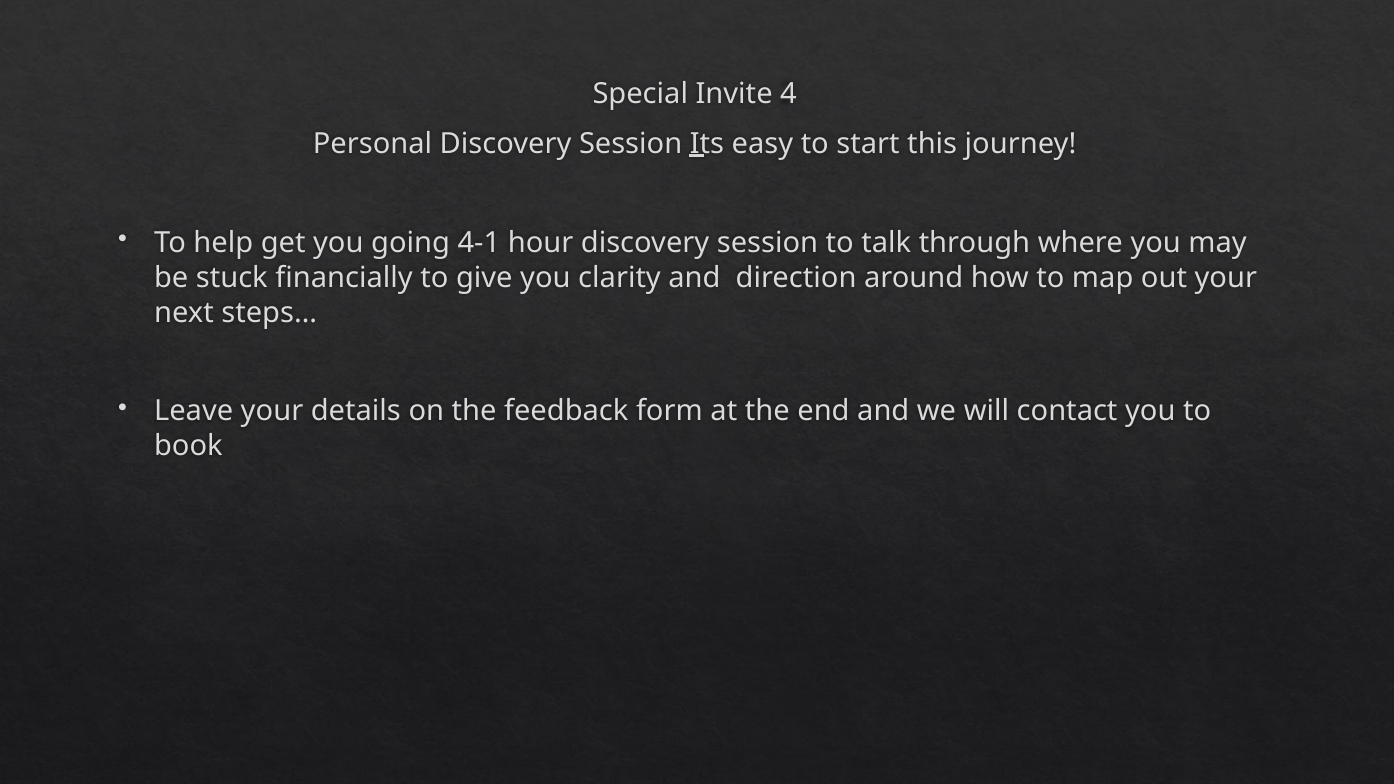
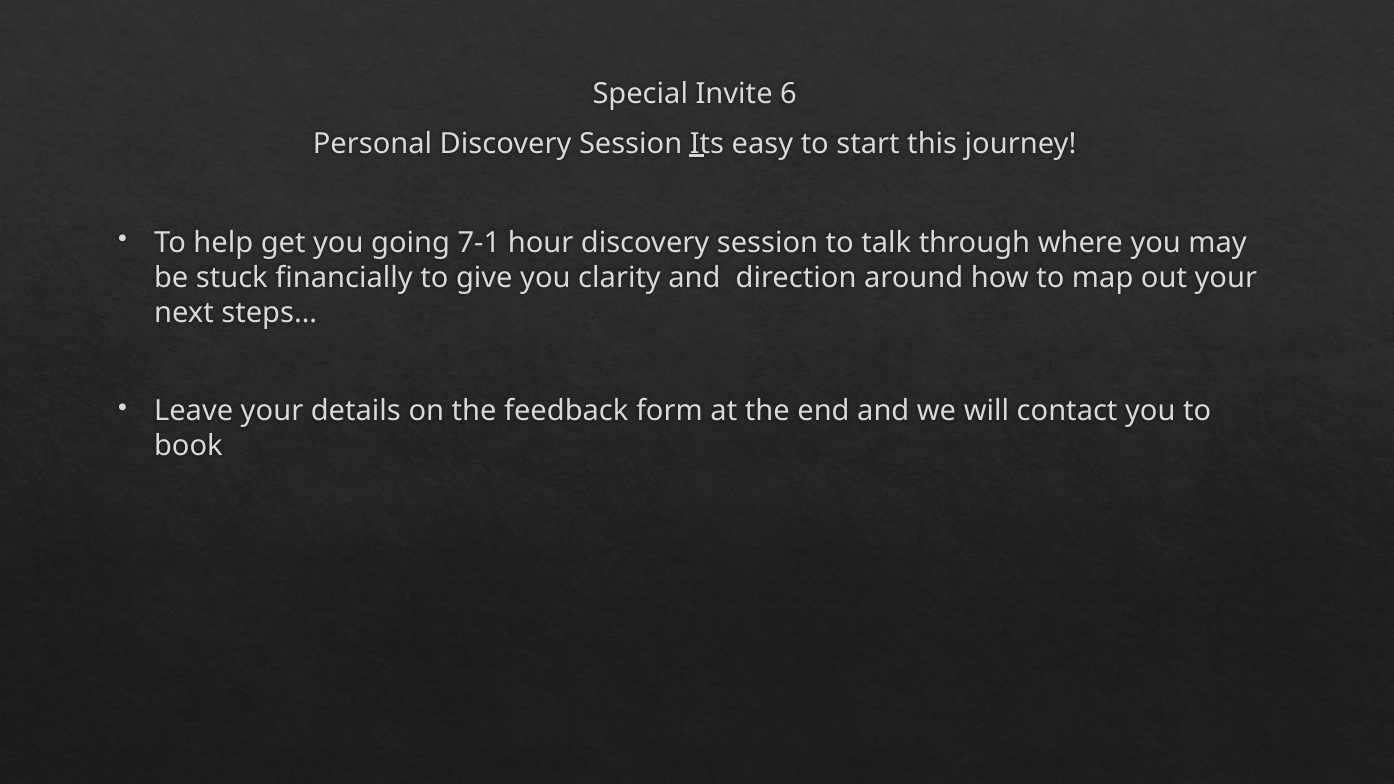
4: 4 -> 6 (788, 94)
4-1: 4-1 -> 7-1 (479, 243)
